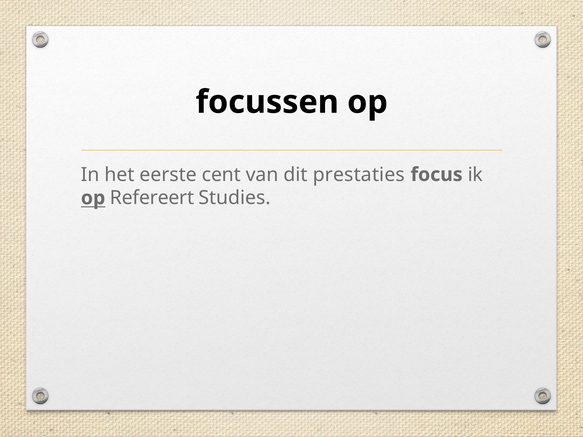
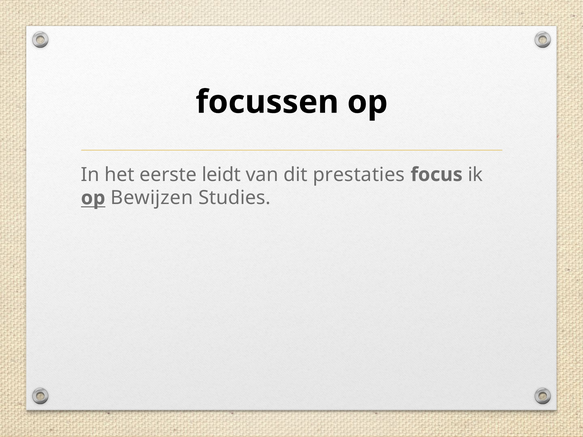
cent: cent -> leidt (221, 175)
Refereert: Refereert -> Bewijzen (152, 198)
